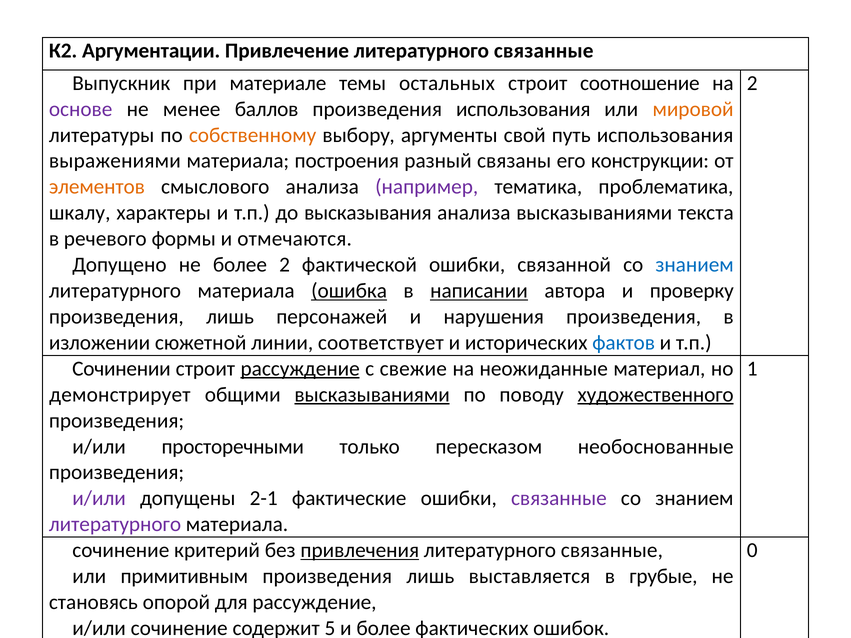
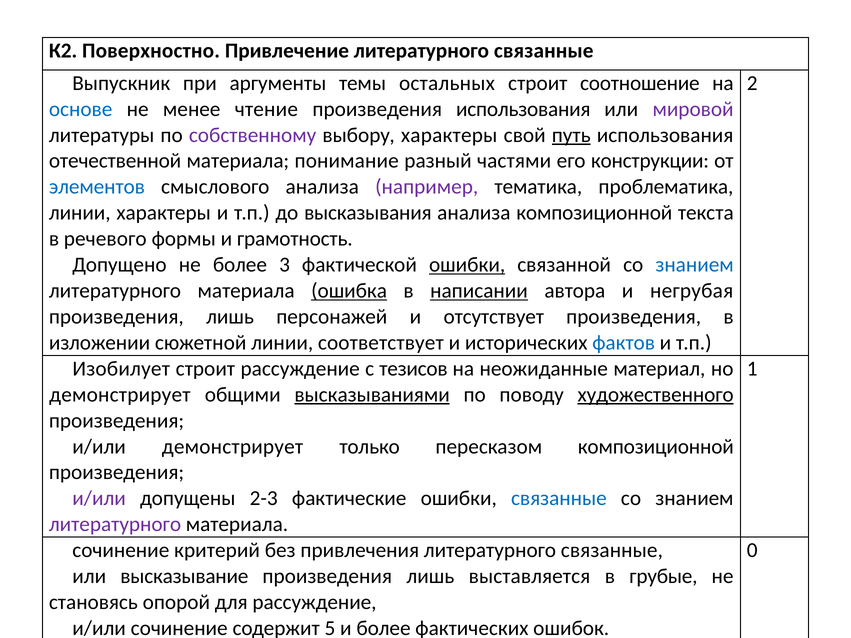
Аргументации: Аргументации -> Поверхностно (151, 51)
материале: материале -> аргументы (278, 83)
основе colour: purple -> blue (81, 109)
баллов: баллов -> чтение (266, 109)
мировой colour: orange -> purple (693, 109)
собственному colour: orange -> purple (253, 135)
выбору аргументы: аргументы -> характеры (449, 135)
путь underline: none -> present (571, 135)
выражениями: выражениями -> отечественной (115, 161)
построения: построения -> понимание (347, 161)
связаны: связаны -> частями (514, 161)
элементов colour: orange -> blue (97, 187)
шкалу: шкалу -> линии (80, 213)
анализа высказываниями: высказываниями -> композиционной (594, 213)
отмечаются: отмечаются -> грамотность (295, 239)
более 2: 2 -> 3 (285, 265)
ошибки underline: none -> present (467, 265)
проверку: проверку -> негрубая (692, 291)
нарушения: нарушения -> отсутствует (494, 317)
Сочинении: Сочинении -> Изобилует (121, 369)
рассуждение underline: present -> none (300, 369)
свежие: свежие -> тезисов (413, 369)
и/или просторечными: просторечными -> демонстрирует (233, 447)
пересказом необоснованные: необоснованные -> композиционной (656, 447)
2-1: 2-1 -> 2-3 (264, 499)
связанные colour: purple -> blue (559, 499)
привлечения underline: present -> none (360, 551)
примитивным: примитивным -> высказывание (184, 577)
